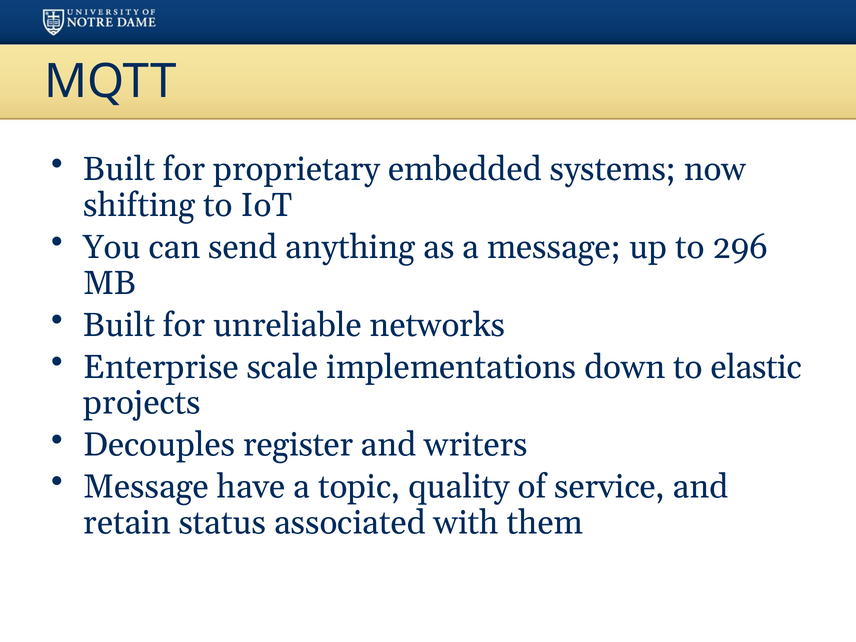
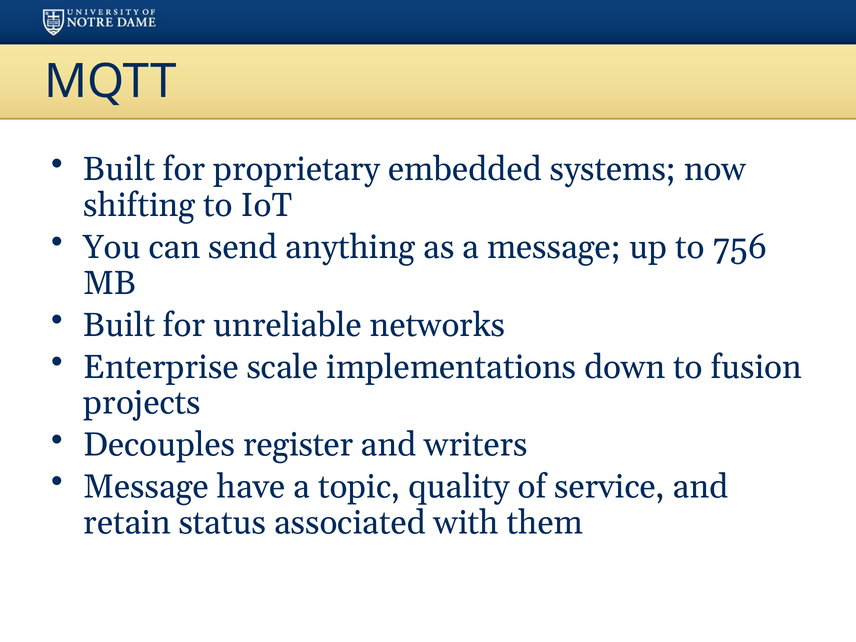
296: 296 -> 756 (740, 247)
elastic: elastic -> fusion (756, 367)
